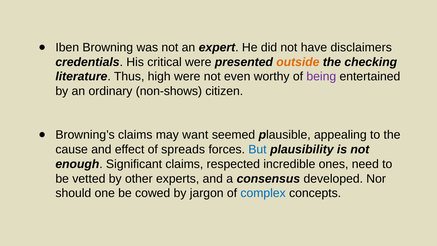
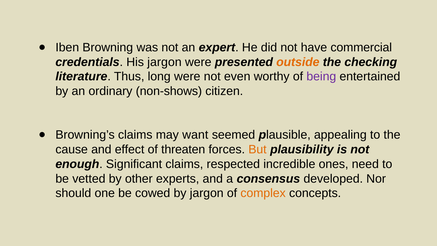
disclaimers: disclaimers -> commercial (361, 47)
His critical: critical -> jargon (164, 62)
high: high -> long (159, 77)
spreads: spreads -> threaten (183, 149)
But colour: blue -> orange (257, 149)
complex colour: blue -> orange (263, 193)
